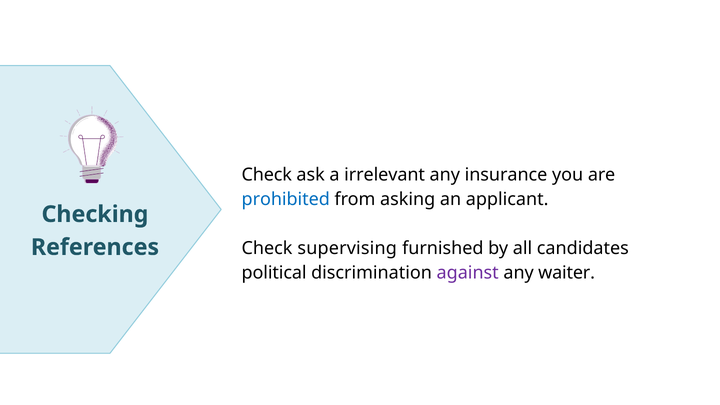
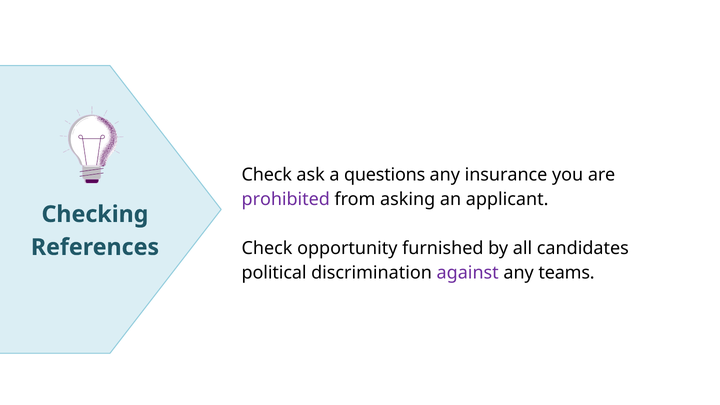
irrelevant: irrelevant -> questions (385, 175)
prohibited colour: blue -> purple (286, 199)
supervising: supervising -> opportunity (347, 248)
waiter: waiter -> teams (567, 273)
